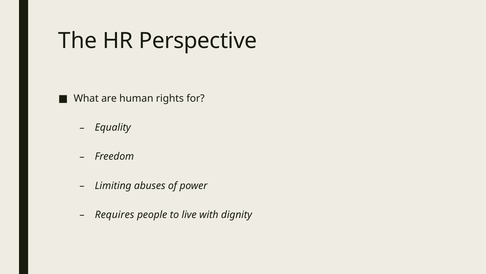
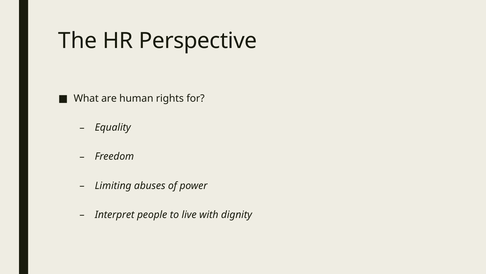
Requires: Requires -> Interpret (115, 214)
